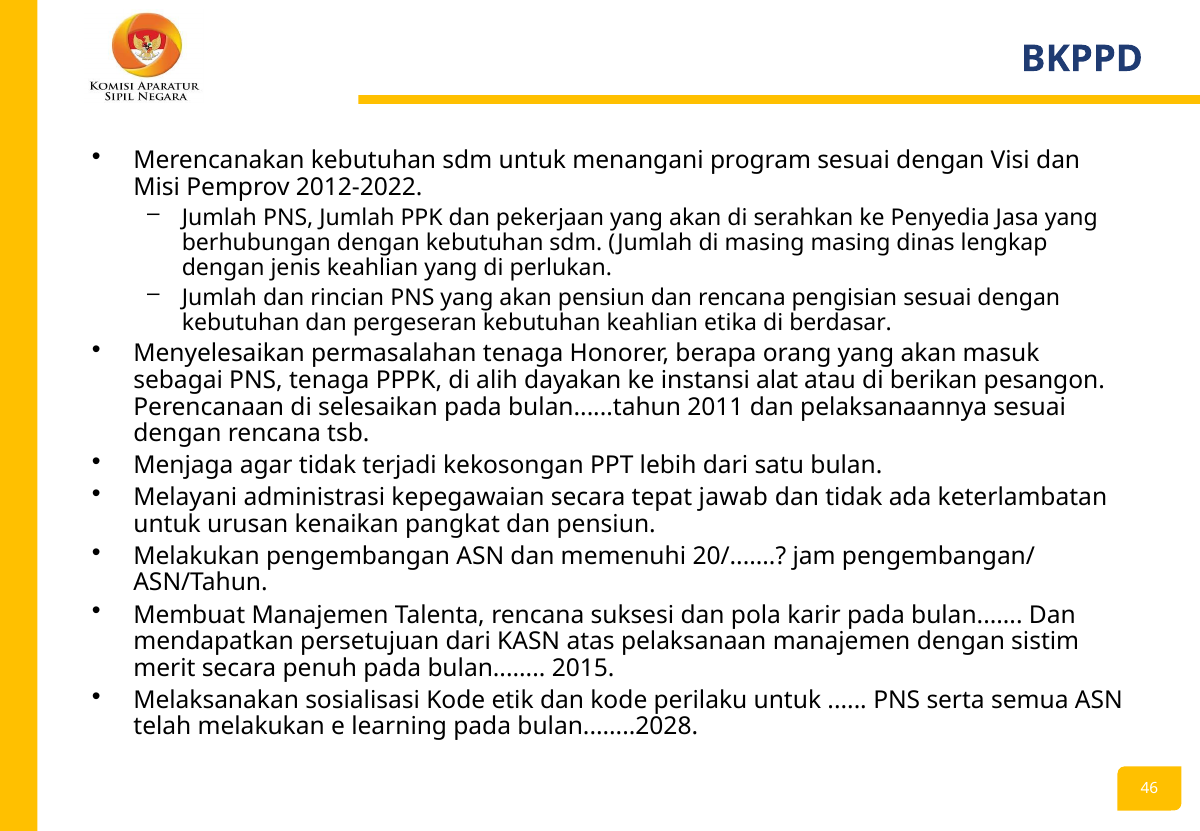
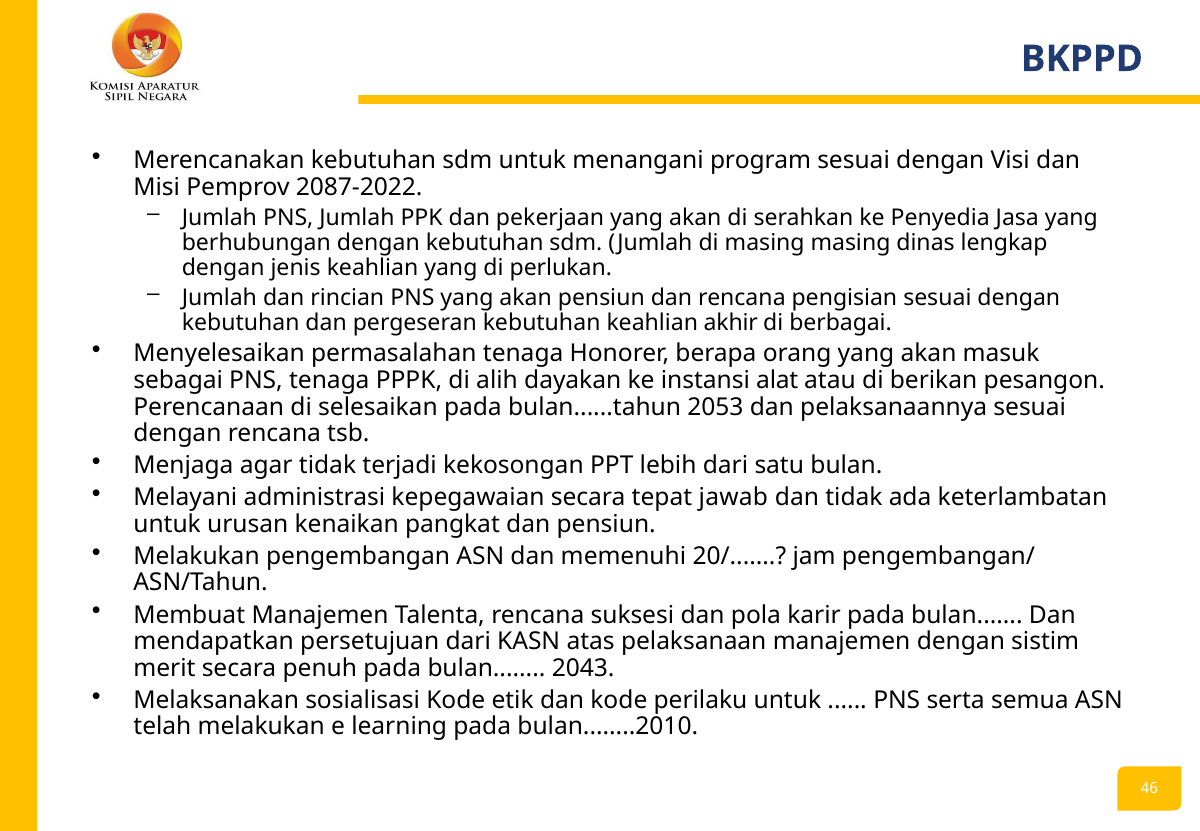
2012-2022: 2012-2022 -> 2087-2022 (359, 187)
etika: etika -> akhir (731, 322)
berdasar: berdasar -> berbagai (841, 322)
2011: 2011 -> 2053 (715, 407)
2015: 2015 -> 2043 (583, 668)
bulan........2028: bulan........2028 -> bulan........2010 (608, 726)
